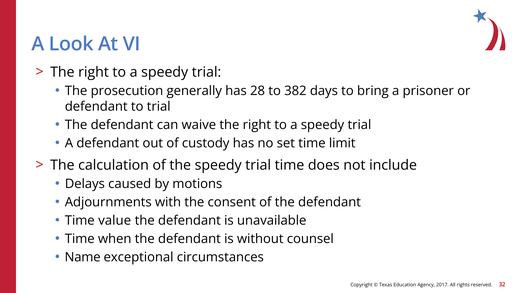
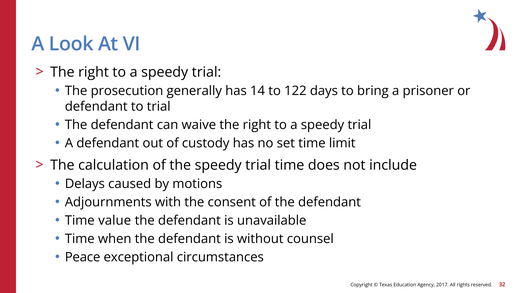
28: 28 -> 14 (258, 91)
382: 382 -> 122 (295, 91)
Name: Name -> Peace (83, 257)
